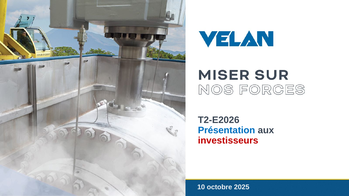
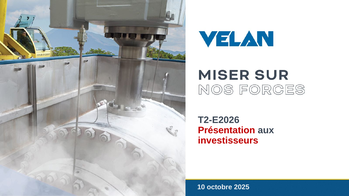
Présentation colour: blue -> red (227, 130)
